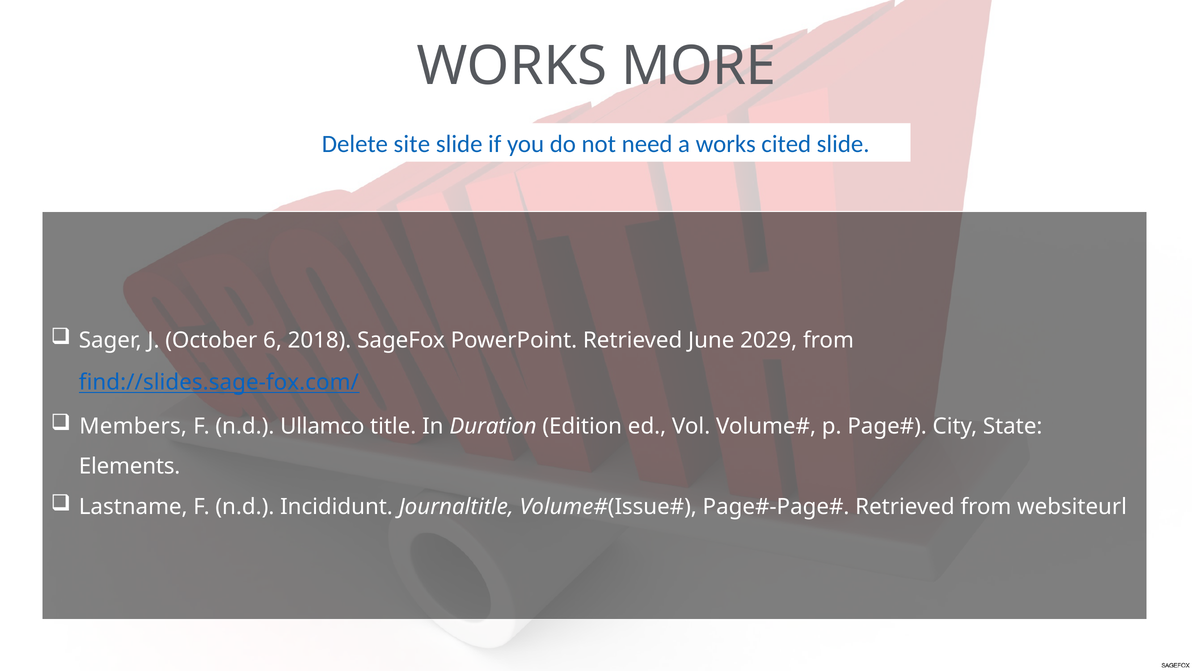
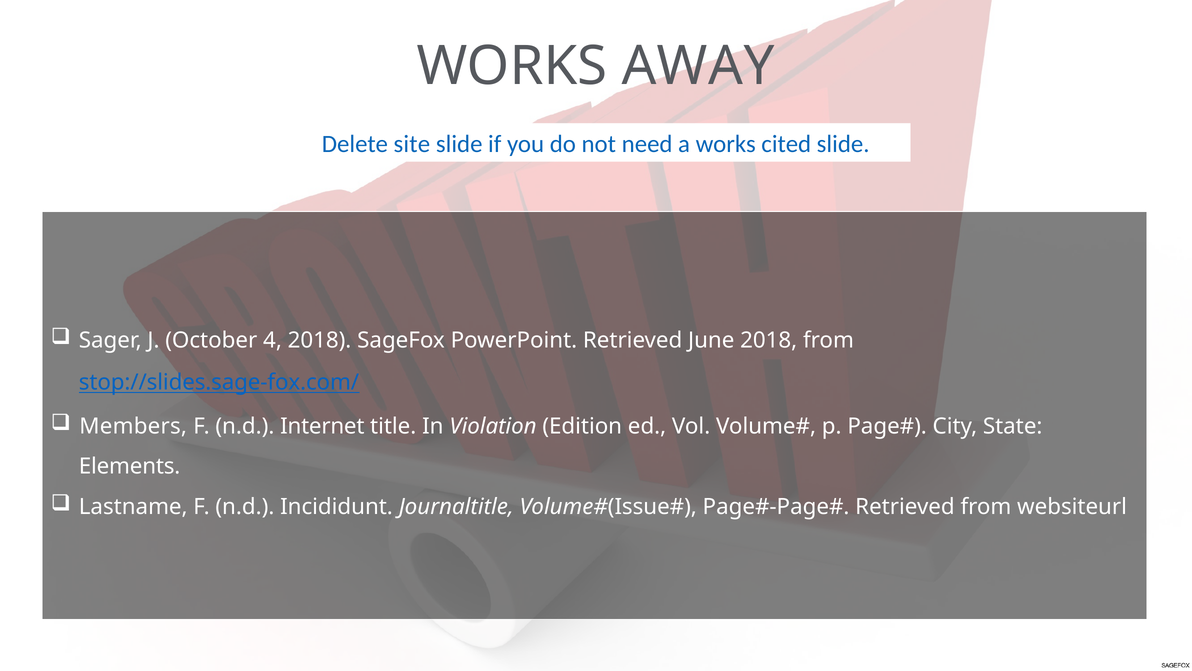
MORE: MORE -> AWAY (698, 66)
6: 6 -> 4 (272, 340)
June 2029: 2029 -> 2018 (769, 340)
find://slides.sage-fox.com/: find://slides.sage-fox.com/ -> stop://slides.sage-fox.com/ (219, 382)
Ullamco: Ullamco -> Internet (322, 426)
Duration: Duration -> Violation (493, 426)
